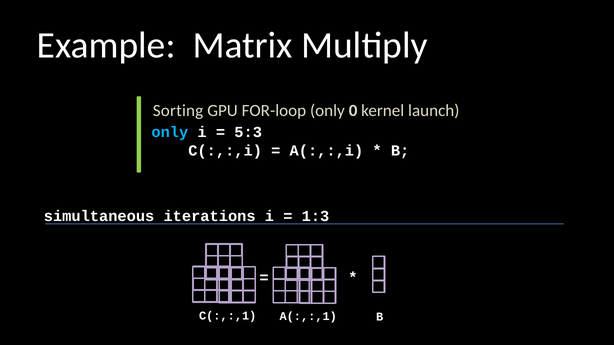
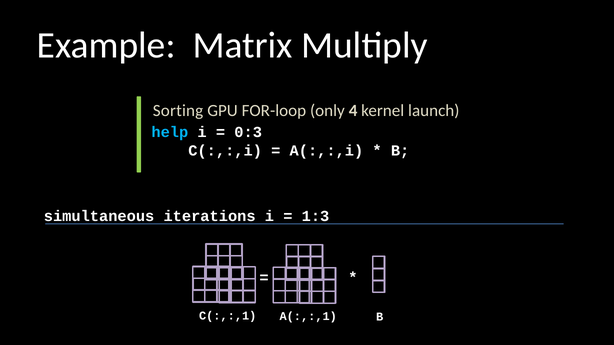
0: 0 -> 4 (353, 111)
only: only -> help (170, 132)
5:3: 5:3 -> 0:3 (248, 132)
